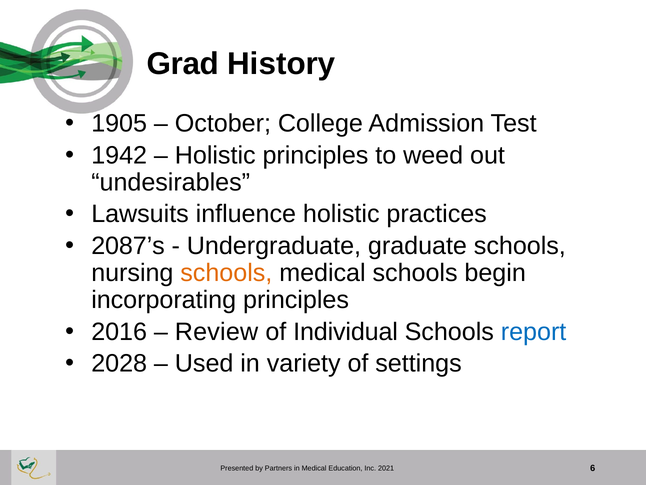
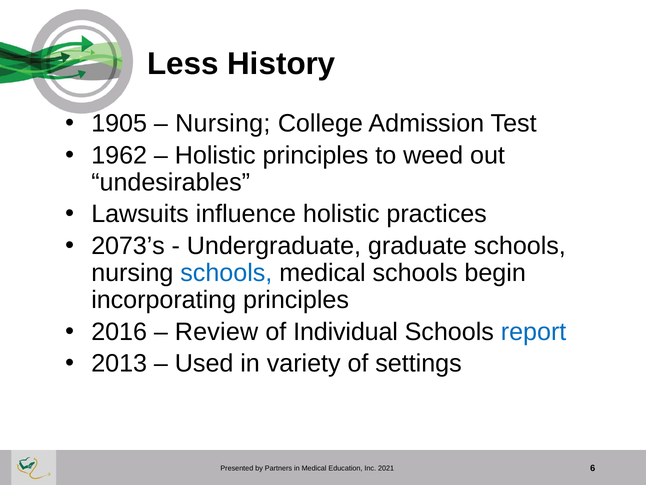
Grad: Grad -> Less (183, 64)
October: October -> Nursing (223, 124)
1942: 1942 -> 1962 (119, 155)
2087’s: 2087’s -> 2073’s (128, 246)
schools colour: orange -> blue (226, 273)
2028: 2028 -> 2013 (119, 363)
